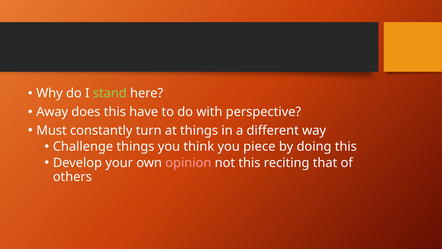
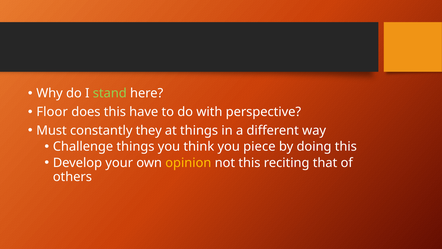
Away: Away -> Floor (52, 112)
turn: turn -> they (149, 130)
opinion colour: pink -> yellow (188, 163)
